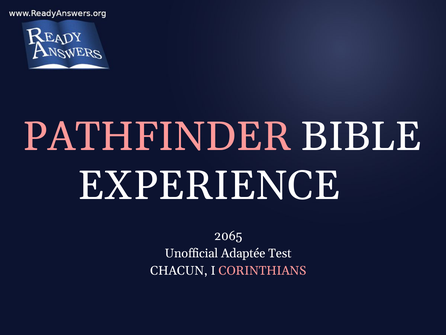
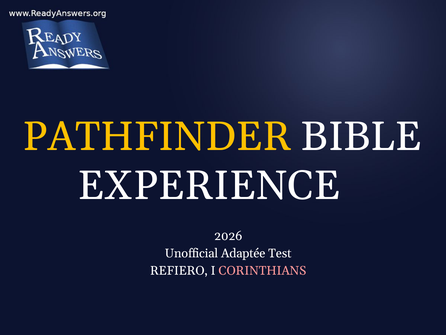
PATHFINDER colour: pink -> yellow (157, 136)
2065: 2065 -> 2026 (228, 236)
CHACUN: CHACUN -> REFIERO (179, 270)
